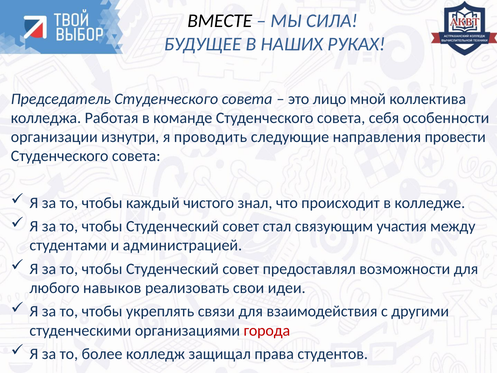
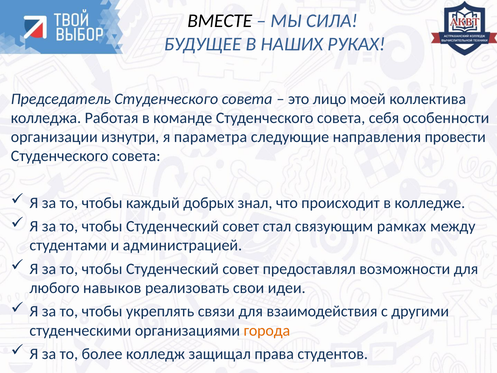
мной: мной -> моей (368, 99)
проводить: проводить -> параметра (211, 137)
чистого: чистого -> добрых (209, 203)
участия: участия -> рамках (402, 226)
города colour: red -> orange (267, 330)
